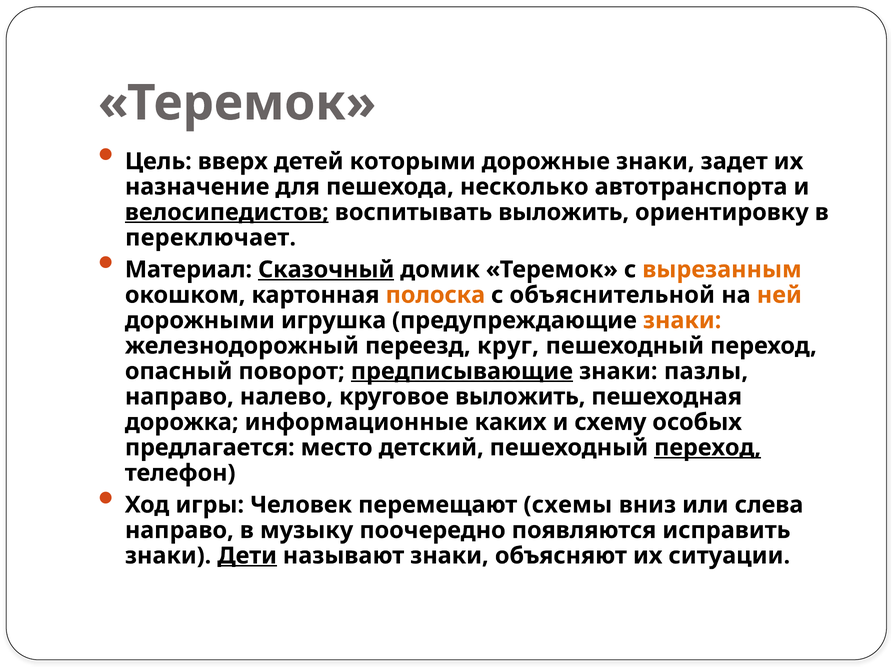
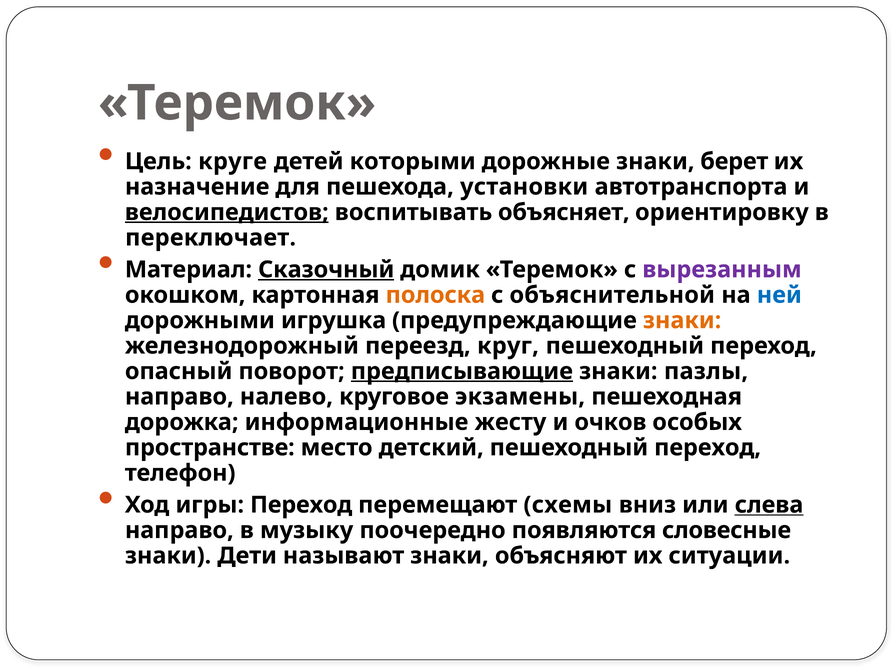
вверх: вверх -> круге (233, 162)
задет: задет -> берет (734, 162)
несколько: несколько -> установки (524, 187)
воспитывать выложить: выложить -> объясняет (564, 212)
вырезанным colour: orange -> purple (722, 270)
ней colour: orange -> blue (779, 295)
круговое выложить: выложить -> экзамены (520, 397)
каких: каких -> жесту (510, 423)
схему: схему -> очков (610, 423)
предлагается: предлагается -> пространстве (210, 448)
переход underline: present -> none (708, 448)
игры Человек: Человек -> Переход (301, 505)
слева underline: none -> present (769, 505)
исправить: исправить -> словесные (727, 531)
Дети underline: present -> none (247, 556)
